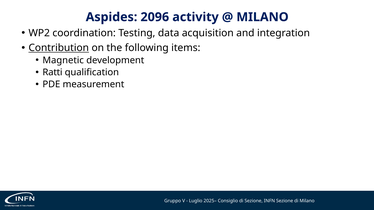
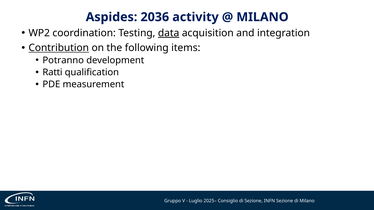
2096: 2096 -> 2036 (155, 17)
data underline: none -> present (169, 33)
Magnetic: Magnetic -> Potranno (63, 60)
